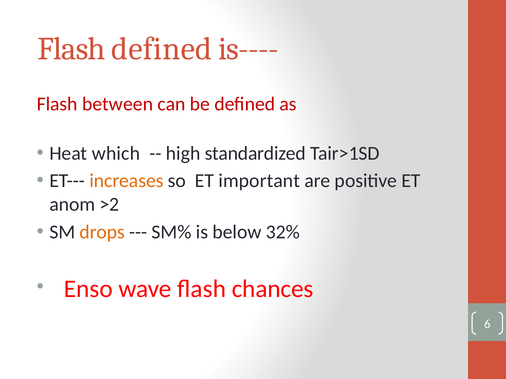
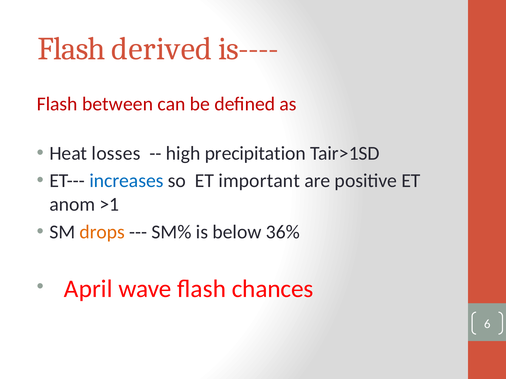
Flash defined: defined -> derived (162, 49)
which: which -> losses (116, 153)
standardized: standardized -> precipitation (255, 153)
increases colour: orange -> blue (126, 181)
>2: >2 -> >1 (109, 205)
32%: 32% -> 36% (283, 232)
Enso: Enso -> April (88, 289)
